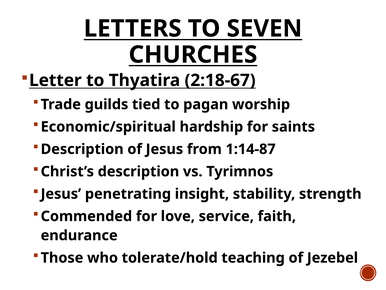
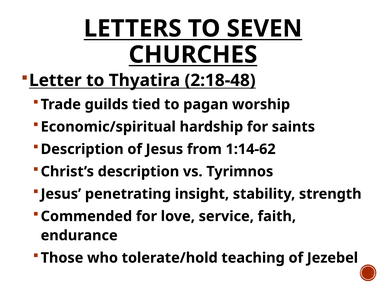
2:18-67: 2:18-67 -> 2:18-48 (220, 80)
1:14-87: 1:14-87 -> 1:14-62 (251, 149)
